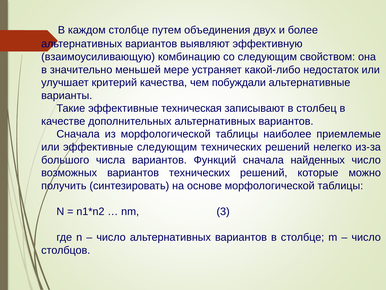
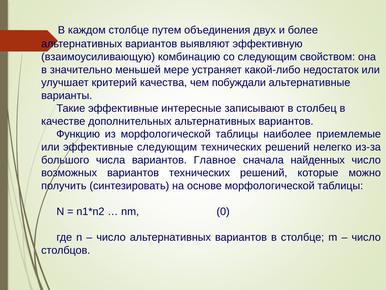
техническая: техническая -> интересные (191, 108)
Сначала: Сначала -> Функцию (78, 134)
Функций: Функций -> Главное (215, 160)
3: 3 -> 0 (223, 211)
